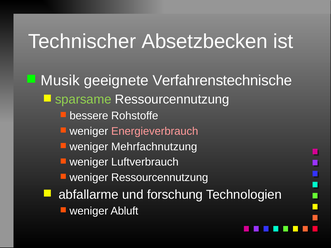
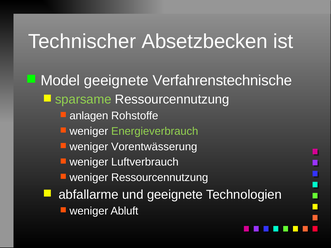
Musik: Musik -> Model (60, 80)
bessere: bessere -> anlagen (89, 116)
Energieverbrauch colour: pink -> light green (155, 131)
Mehrfachnutzung: Mehrfachnutzung -> Vorentwässerung (154, 147)
und forschung: forschung -> geeignete (175, 195)
